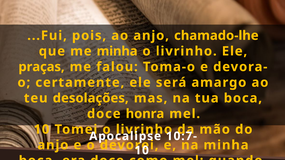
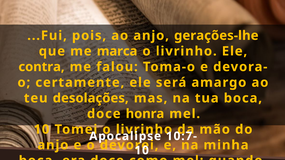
chamado-lhe: chamado-lhe -> gerações-lhe (216, 36)
me minha: minha -> marca (117, 51)
praças: praças -> contra (41, 67)
